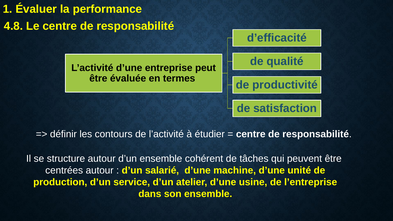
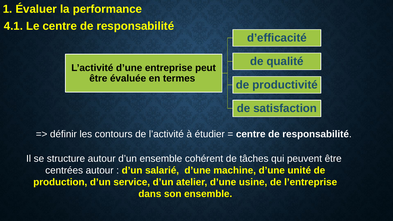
4.8: 4.8 -> 4.1 (13, 26)
